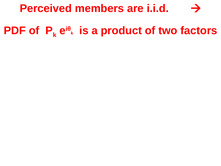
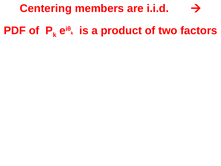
Perceived: Perceived -> Centering (46, 8)
